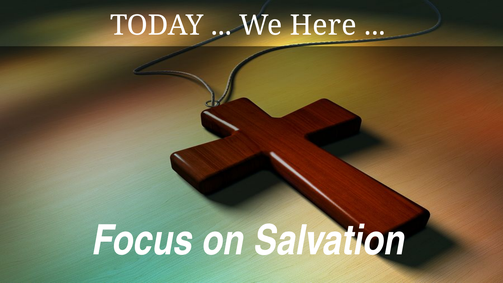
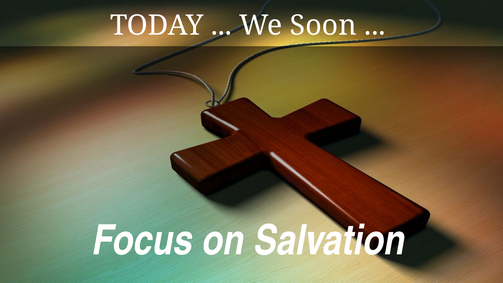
Here: Here -> Soon (323, 26)
